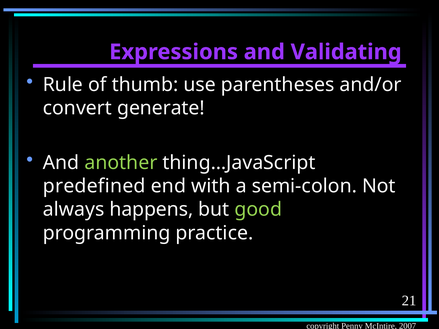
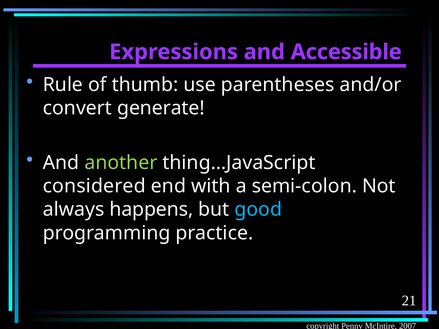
Validating: Validating -> Accessible (346, 52)
predefined: predefined -> considered (94, 186)
good colour: light green -> light blue (258, 210)
